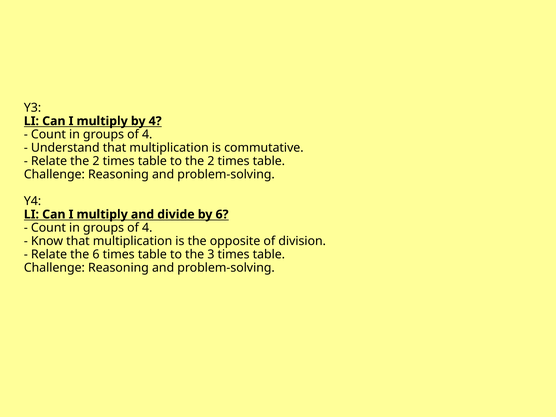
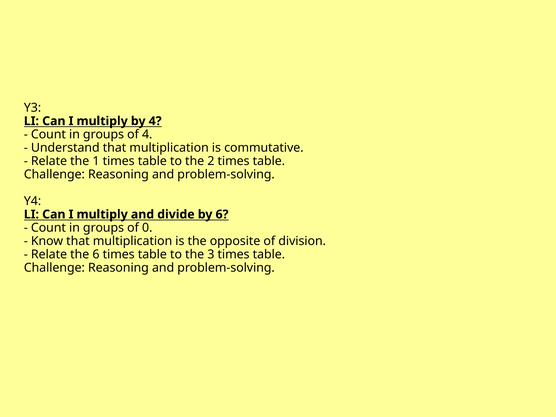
Relate the 2: 2 -> 1 (96, 161)
4: 4 -> 0 (147, 228)
